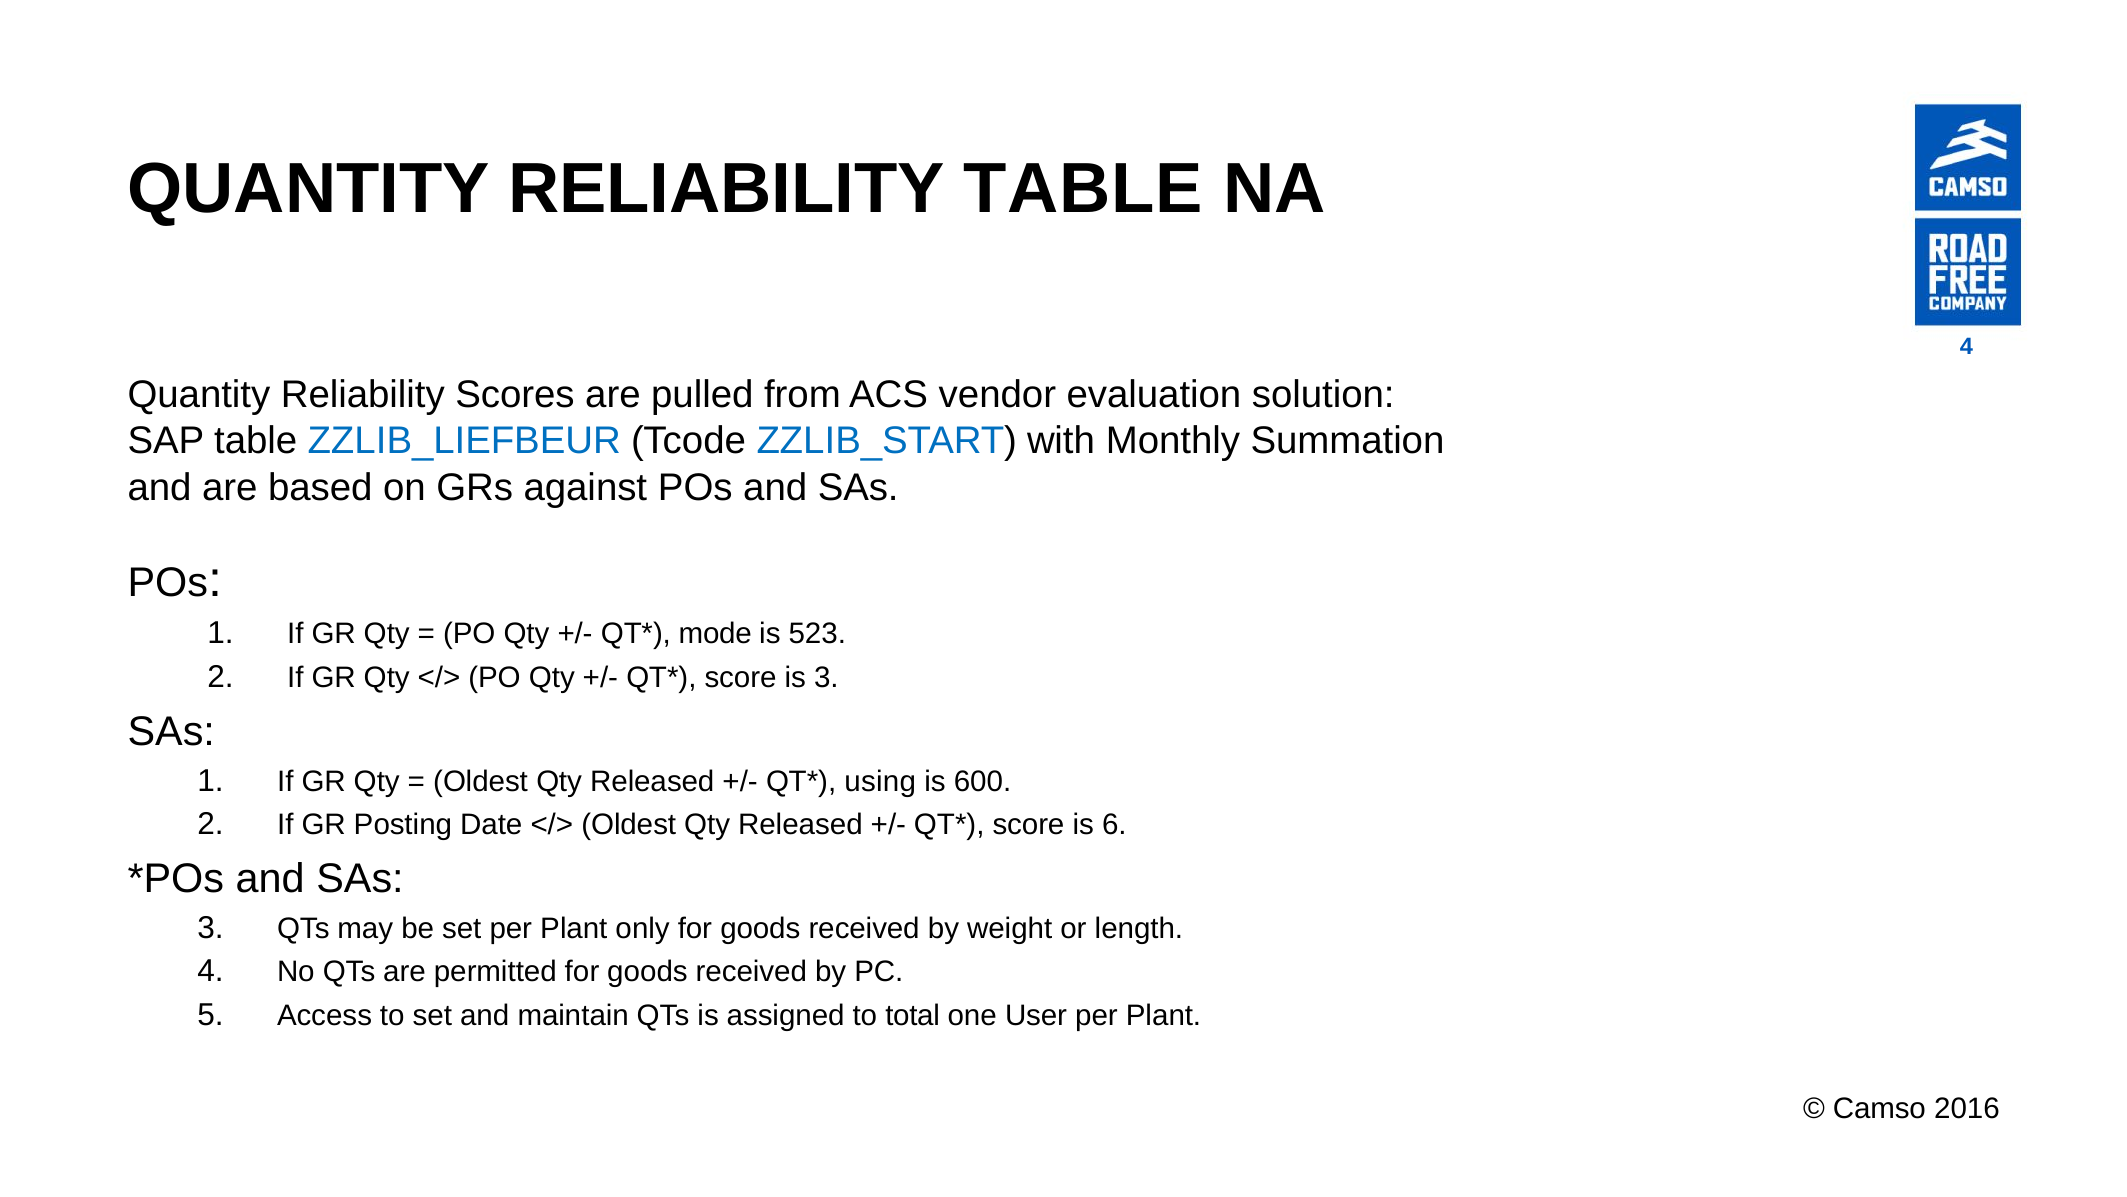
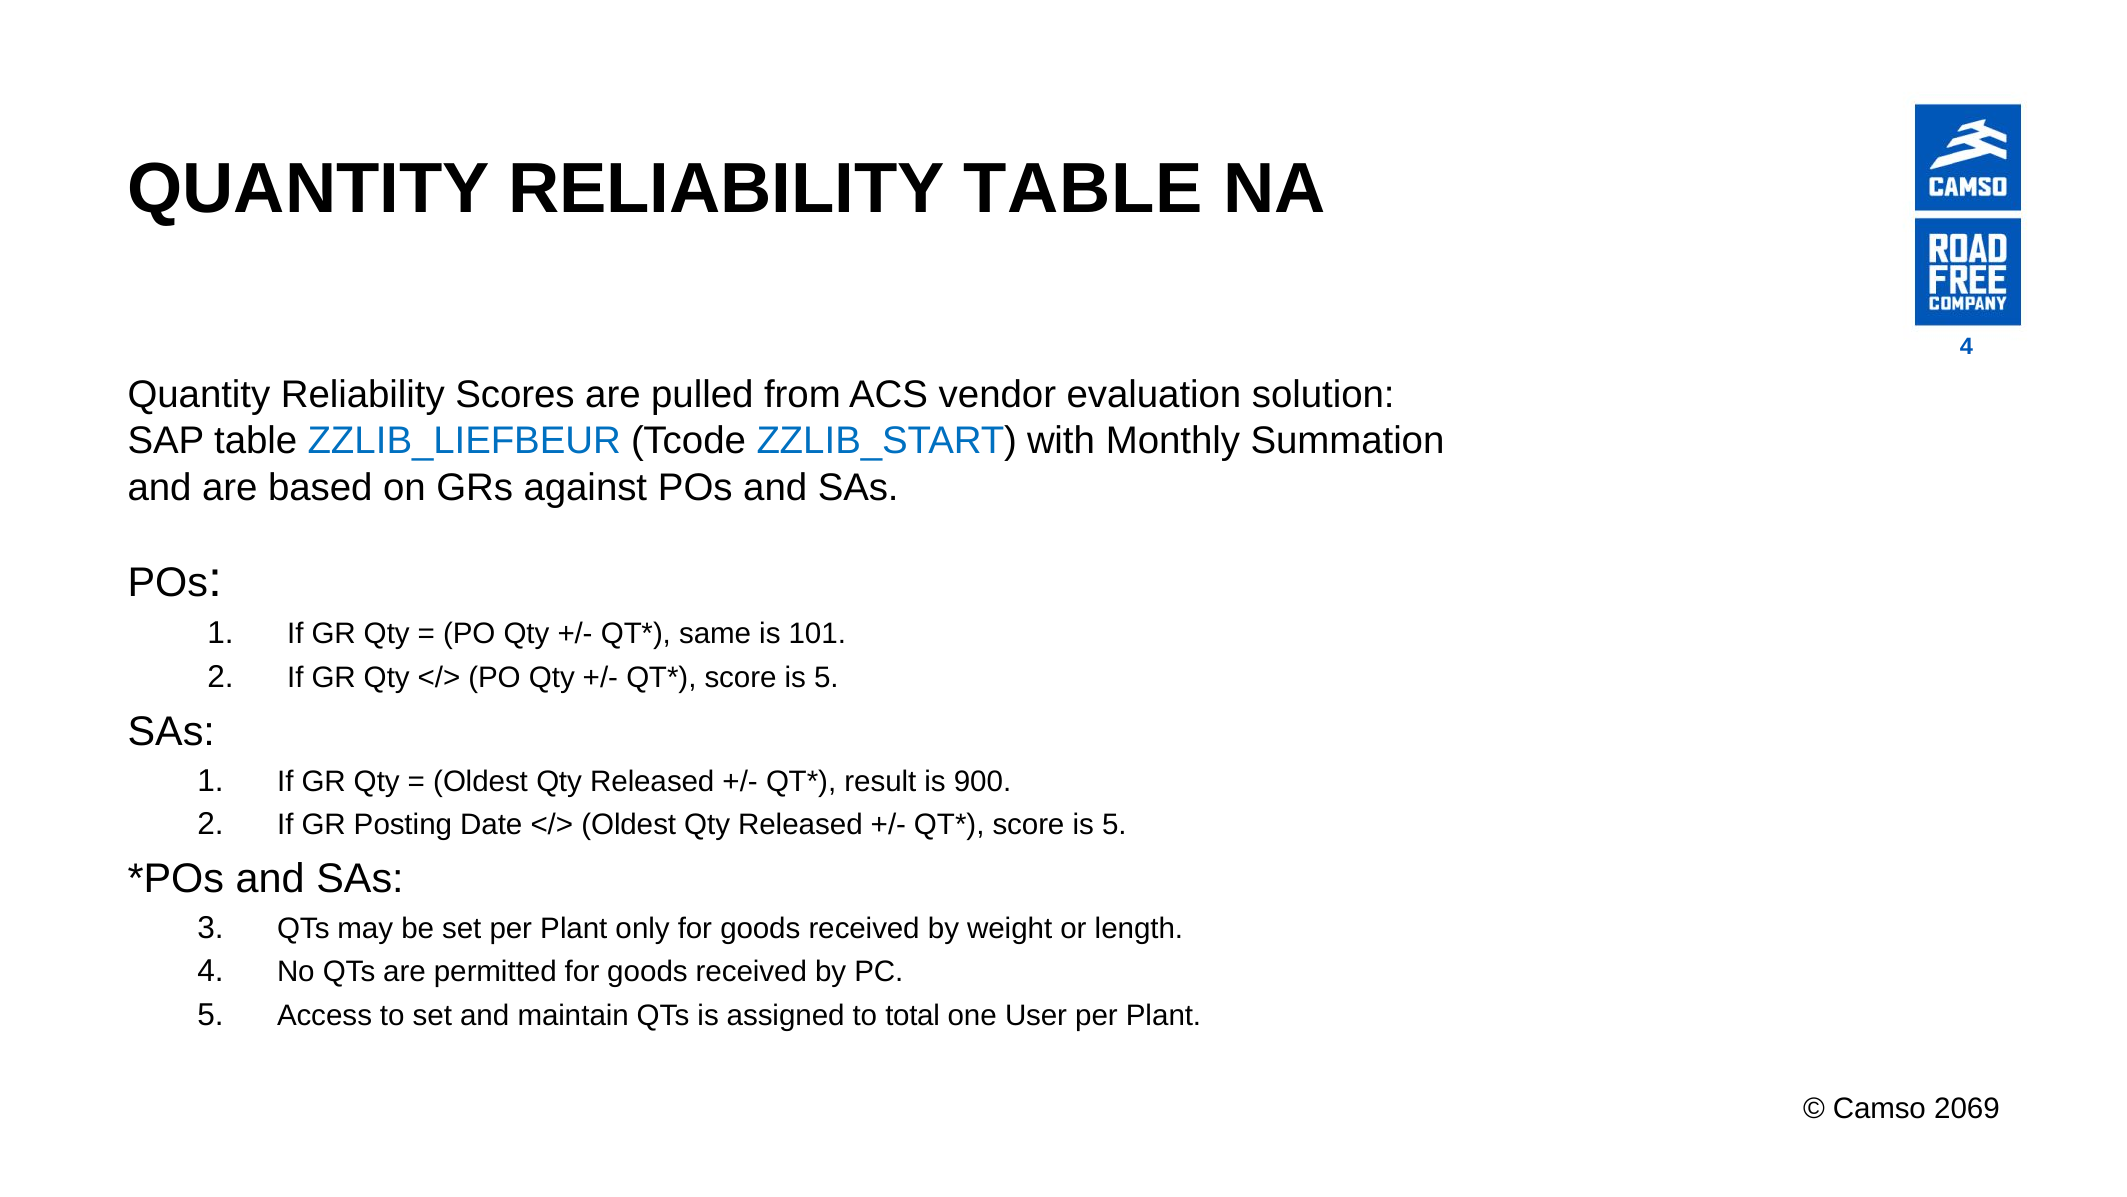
mode: mode -> same (715, 634)
523: 523 -> 101 (817, 634)
3: 3 -> 5 (826, 677)
using: using -> result (880, 781)
600: 600 -> 900 (983, 781)
6: 6 -> 5 (1114, 824)
2016: 2016 -> 2069 (1967, 1108)
